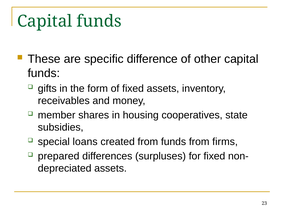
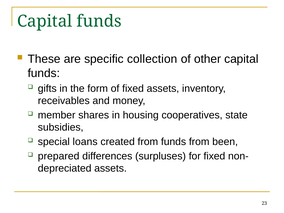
difference: difference -> collection (152, 59)
firms: firms -> been (225, 142)
